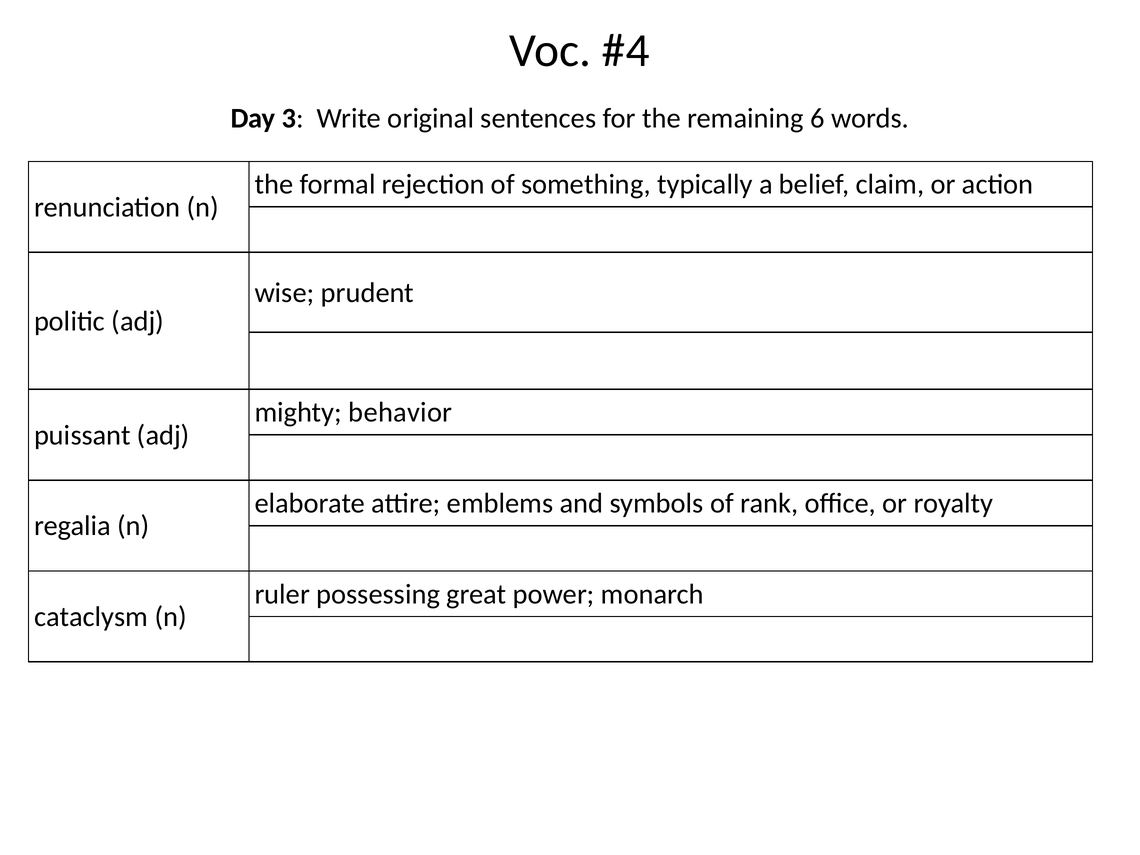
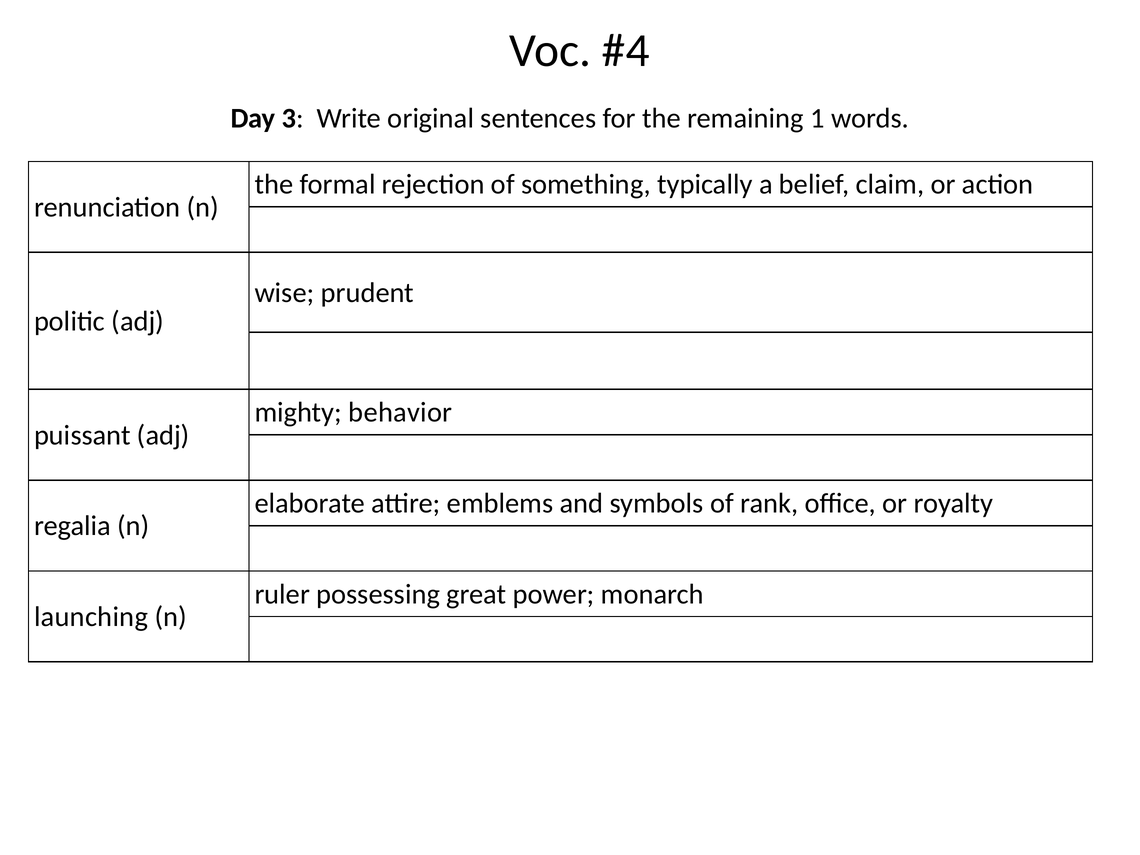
6: 6 -> 1 (817, 118)
cataclysm: cataclysm -> launching (91, 617)
